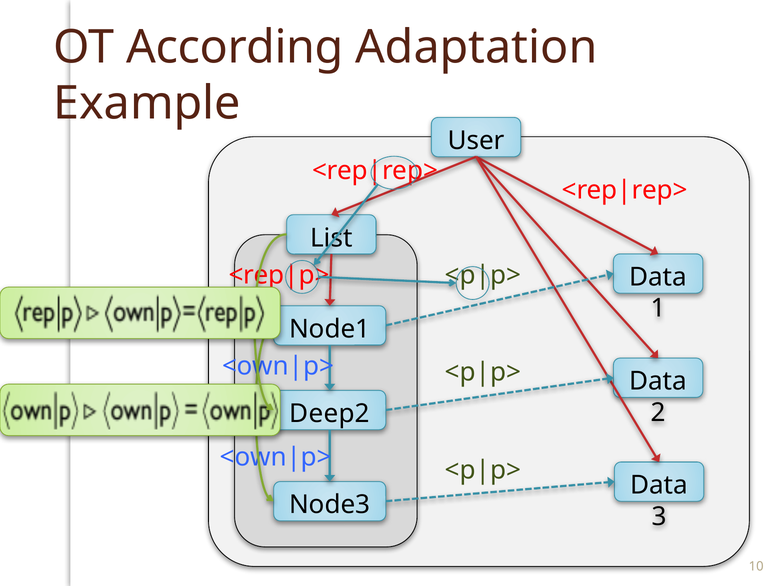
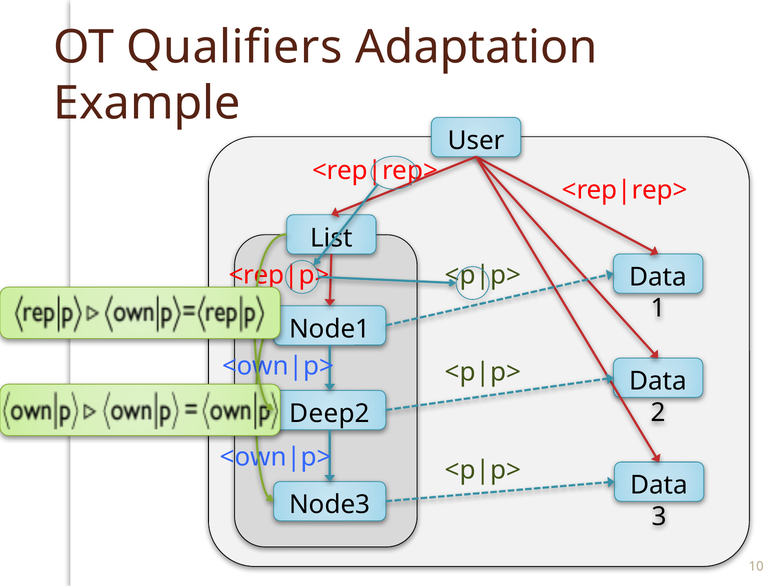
According: According -> Qualifiers (234, 48)
